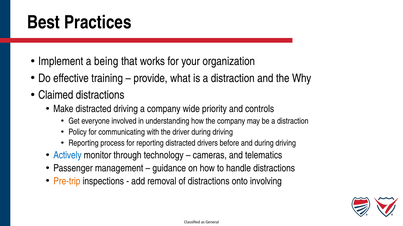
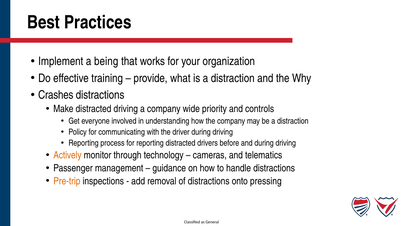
Claimed: Claimed -> Crashes (56, 95)
Actively colour: blue -> orange (67, 156)
involving: involving -> pressing (266, 182)
